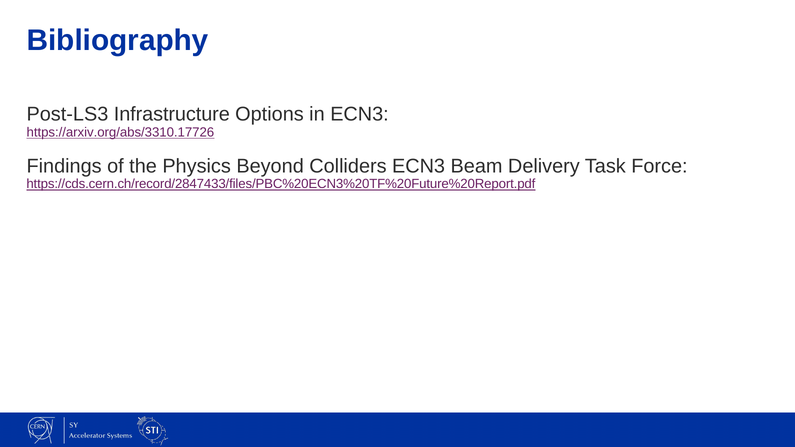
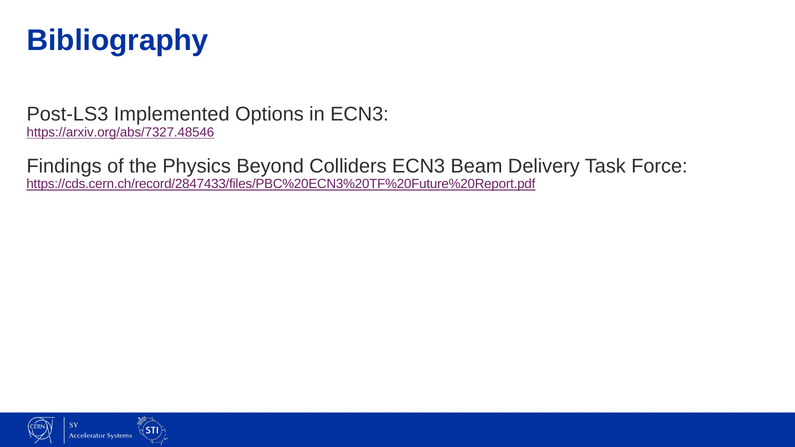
Infrastructure: Infrastructure -> Implemented (172, 114)
https://arxiv.org/abs/3310.17726: https://arxiv.org/abs/3310.17726 -> https://arxiv.org/abs/7327.48546 (120, 132)
